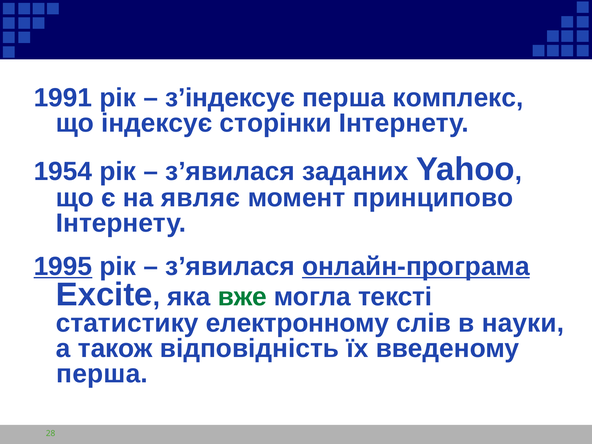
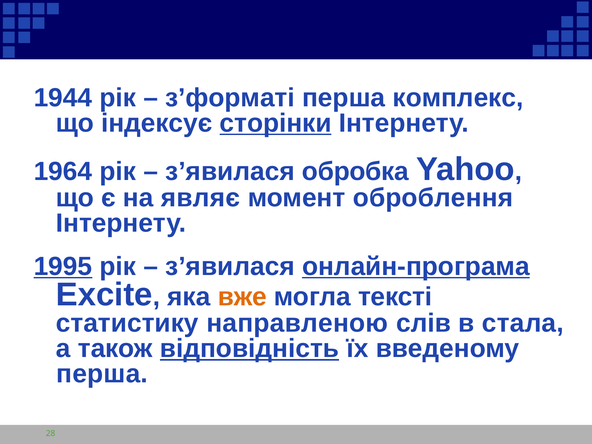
1991: 1991 -> 1944 (63, 98)
з’індексує: з’індексує -> з’форматі (230, 98)
сторінки underline: none -> present (276, 123)
1954: 1954 -> 1964 (63, 171)
заданих: заданих -> обробка (355, 171)
принципово: принципово -> оброблення (433, 198)
вже colour: green -> orange (242, 297)
електронному: електронному -> направленою (297, 323)
науки: науки -> стала (523, 323)
відповідність underline: none -> present (249, 348)
